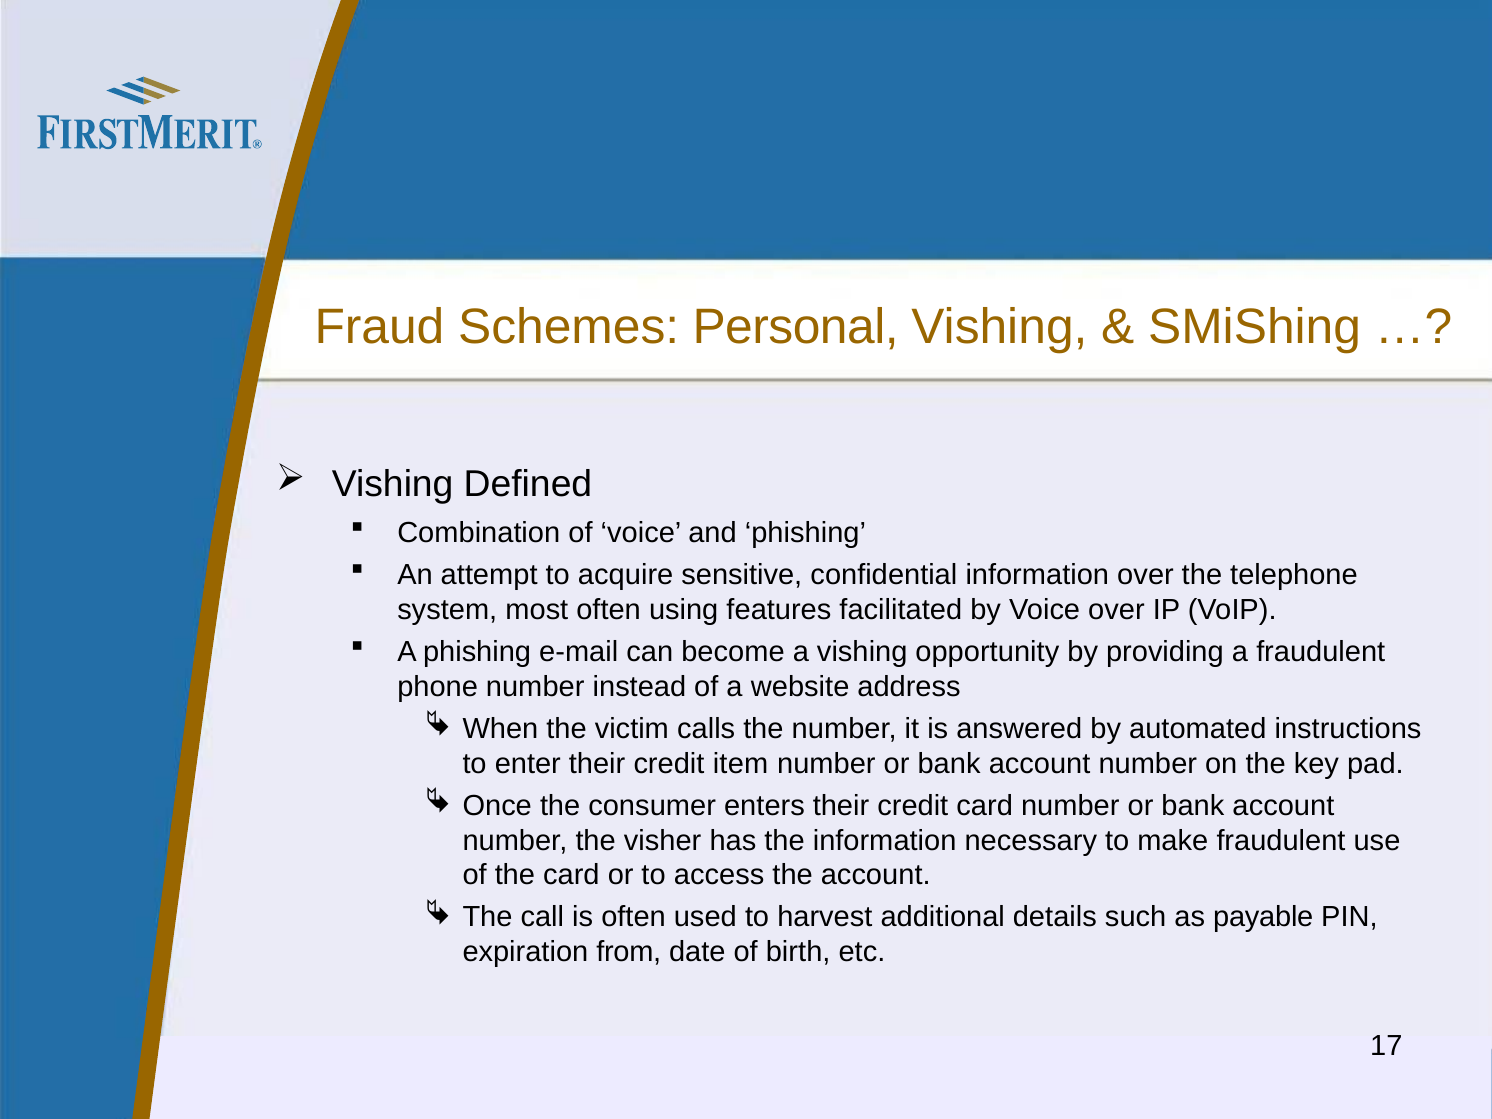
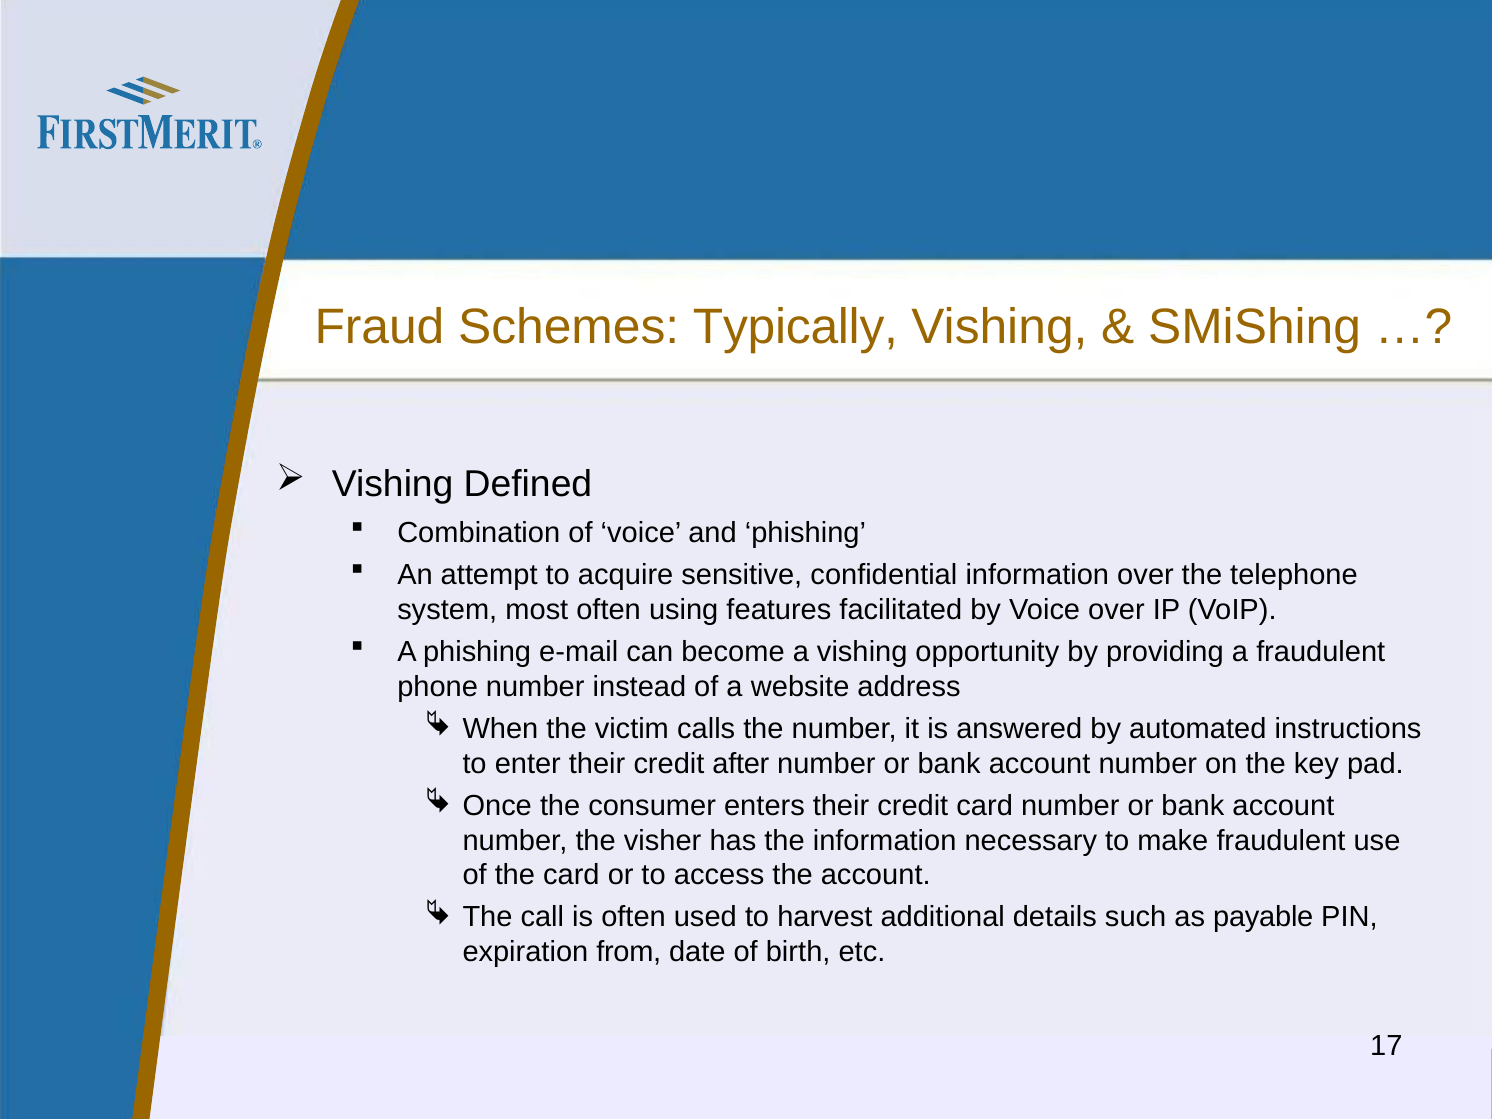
Personal: Personal -> Typically (795, 327)
item: item -> after (741, 764)
